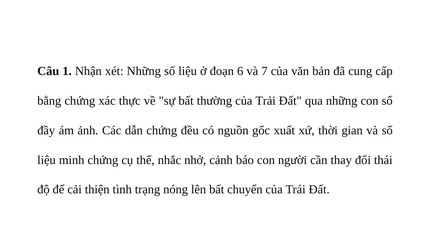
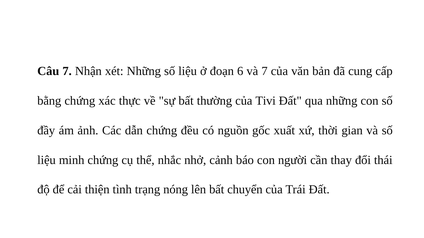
Câu 1: 1 -> 7 (67, 71)
Trải: Trải -> Tivi (266, 101)
